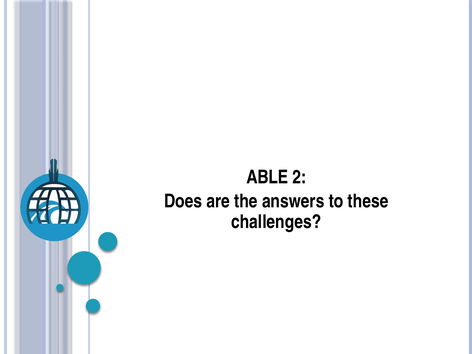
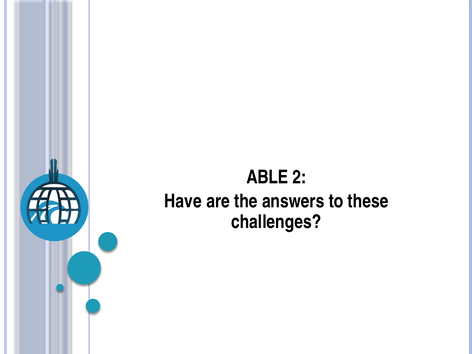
Does: Does -> Have (183, 201)
